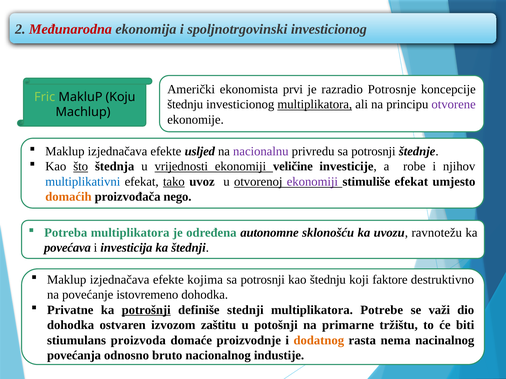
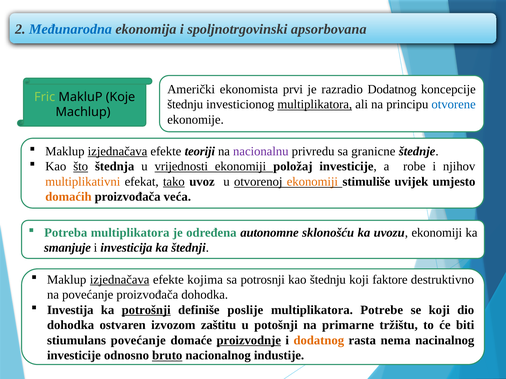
Međunarodna colour: red -> blue (70, 29)
spoljnotrgovinski investicionog: investicionog -> apsorbovana (329, 29)
razradio Potrosnje: Potrosnje -> Dodatnog (392, 89)
Koju: Koju -> Koje (120, 97)
otvorene colour: purple -> blue (454, 105)
izjednačava underline: none -> present (118, 152)
usljed: usljed -> teoriji (200, 152)
privredu sa potrosnji: potrosnji -> granicne (373, 152)
veličine: veličine -> položaj (293, 167)
multiplikativni colour: blue -> orange (83, 182)
ekonomiji colour: purple -> orange (312, 182)
stimuliše efekat: efekat -> uvijek (411, 182)
nego: nego -> veća (177, 197)
uvozu ravnotežu: ravnotežu -> ekonomiji (437, 233)
povećava: povećava -> smanjuje (67, 248)
izjednačava underline: none -> present (120, 280)
povećanje istovremeno: istovremeno -> proizvođača (147, 295)
Privatne: Privatne -> Investija (70, 310)
stednji: stednji -> poslije (245, 310)
se važi: važi -> koji (439, 310)
stiumulans proizvoda: proizvoda -> povećanje (138, 341)
proizvodnje underline: none -> present (249, 341)
povećanja: povećanja -> investicije (74, 356)
bruto underline: none -> present (167, 356)
